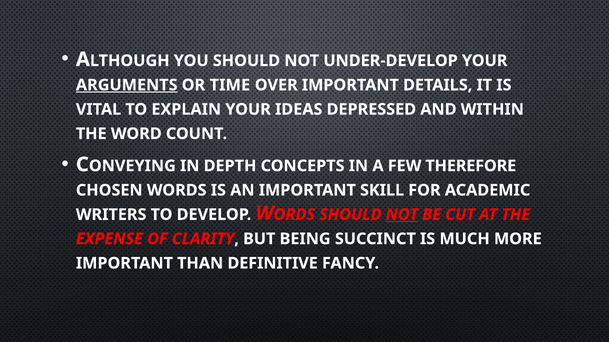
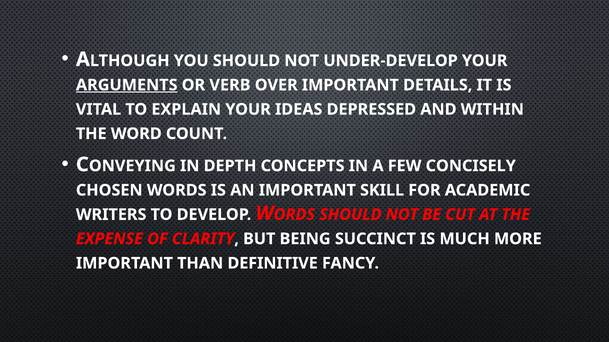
TIME: TIME -> VERB (230, 85)
THEREFORE: THEREFORE -> CONCISELY (471, 166)
NOT underline: present -> none (402, 215)
